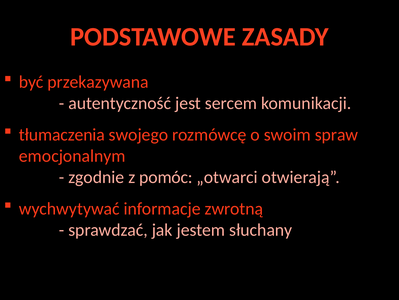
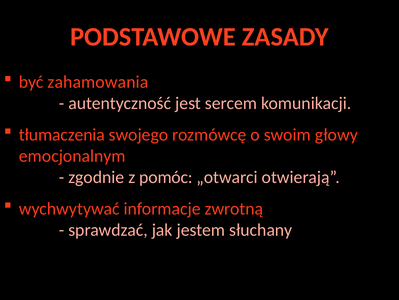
przekazywana: przekazywana -> zahamowania (98, 82)
spraw: spraw -> głowy (336, 134)
